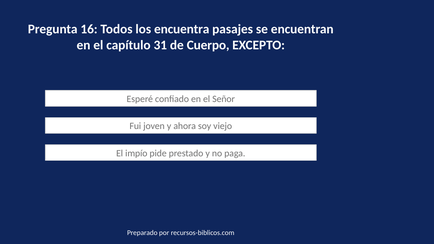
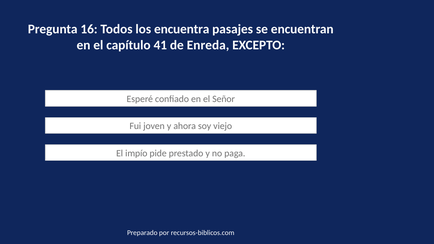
31: 31 -> 41 (160, 45)
Cuerpo: Cuerpo -> Enreda (208, 45)
